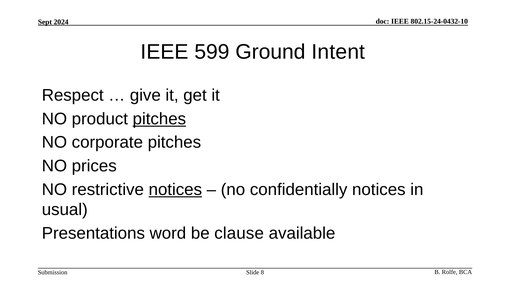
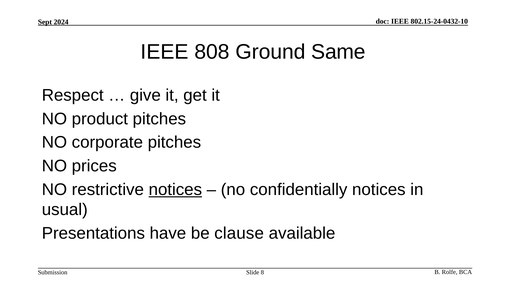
599: 599 -> 808 (212, 52)
Intent: Intent -> Same (338, 52)
pitches underline: present -> none (159, 119)
word: word -> have (168, 234)
